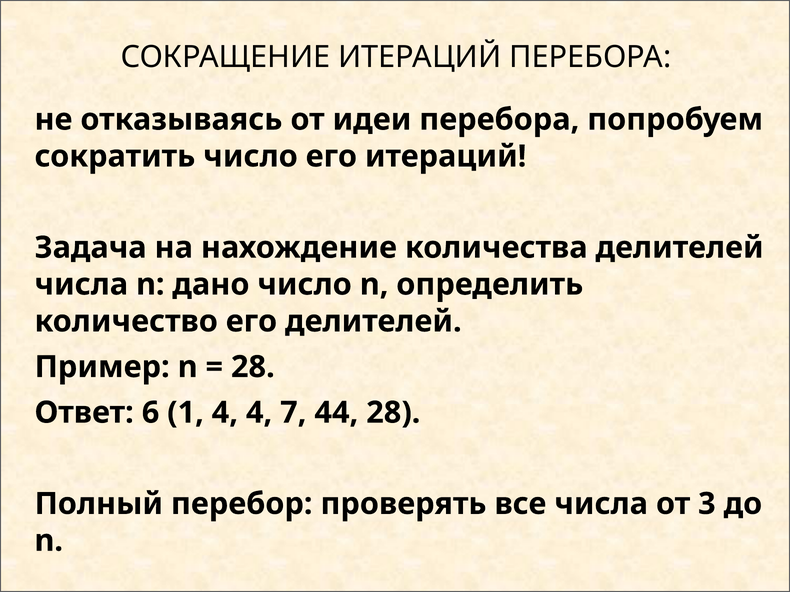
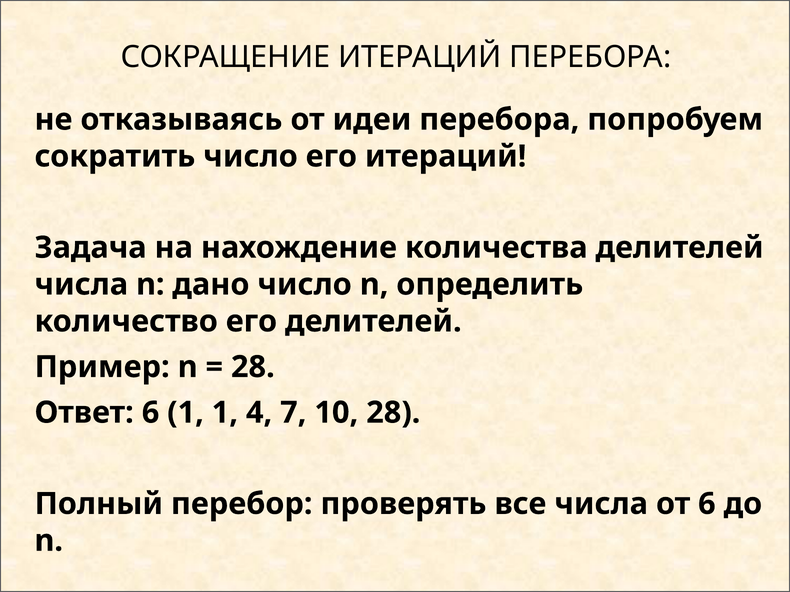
1 4: 4 -> 1 (225, 413)
44: 44 -> 10 (336, 413)
от 3: 3 -> 6 (707, 504)
